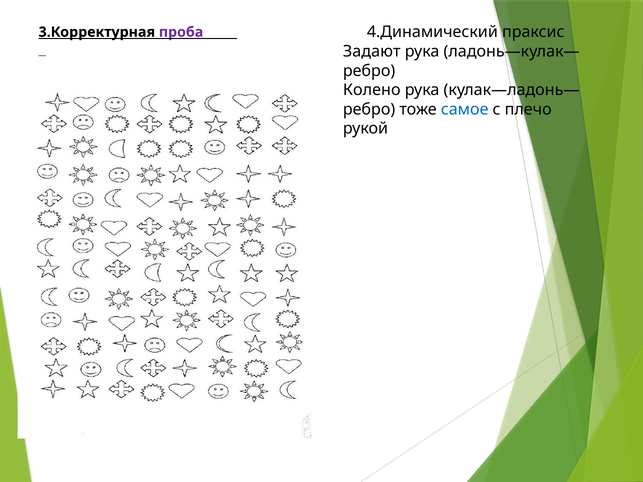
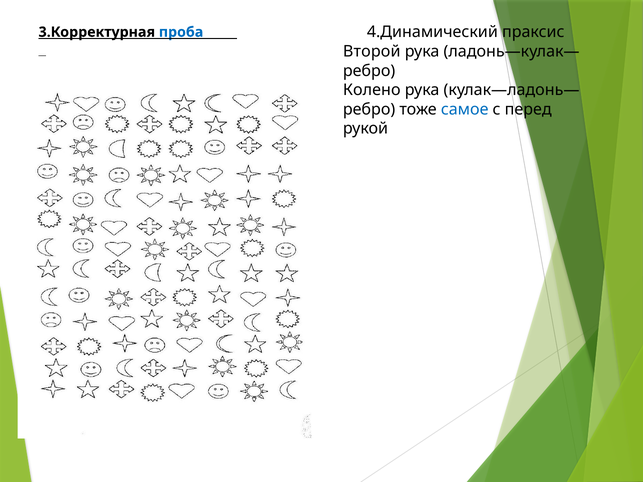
проба colour: purple -> blue (181, 32)
Задают: Задают -> Второй (372, 52)
плечо: плечо -> перед (528, 109)
